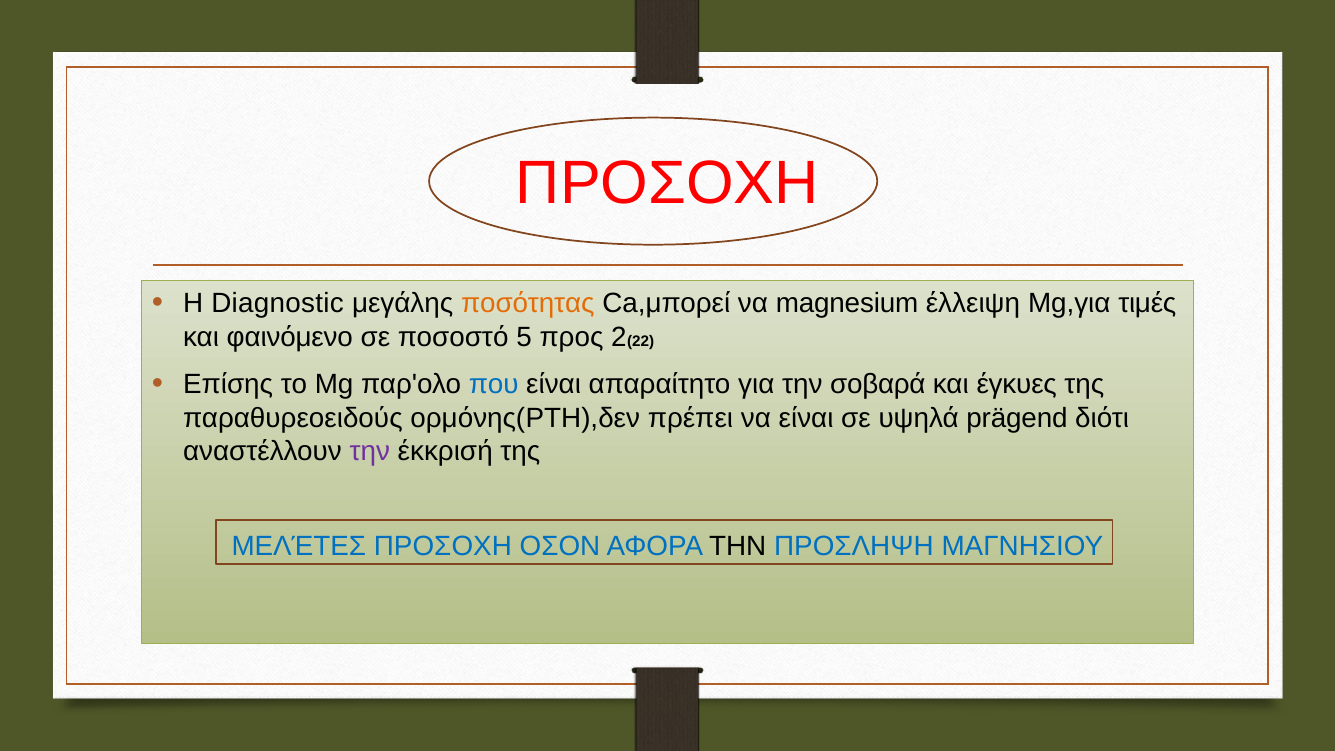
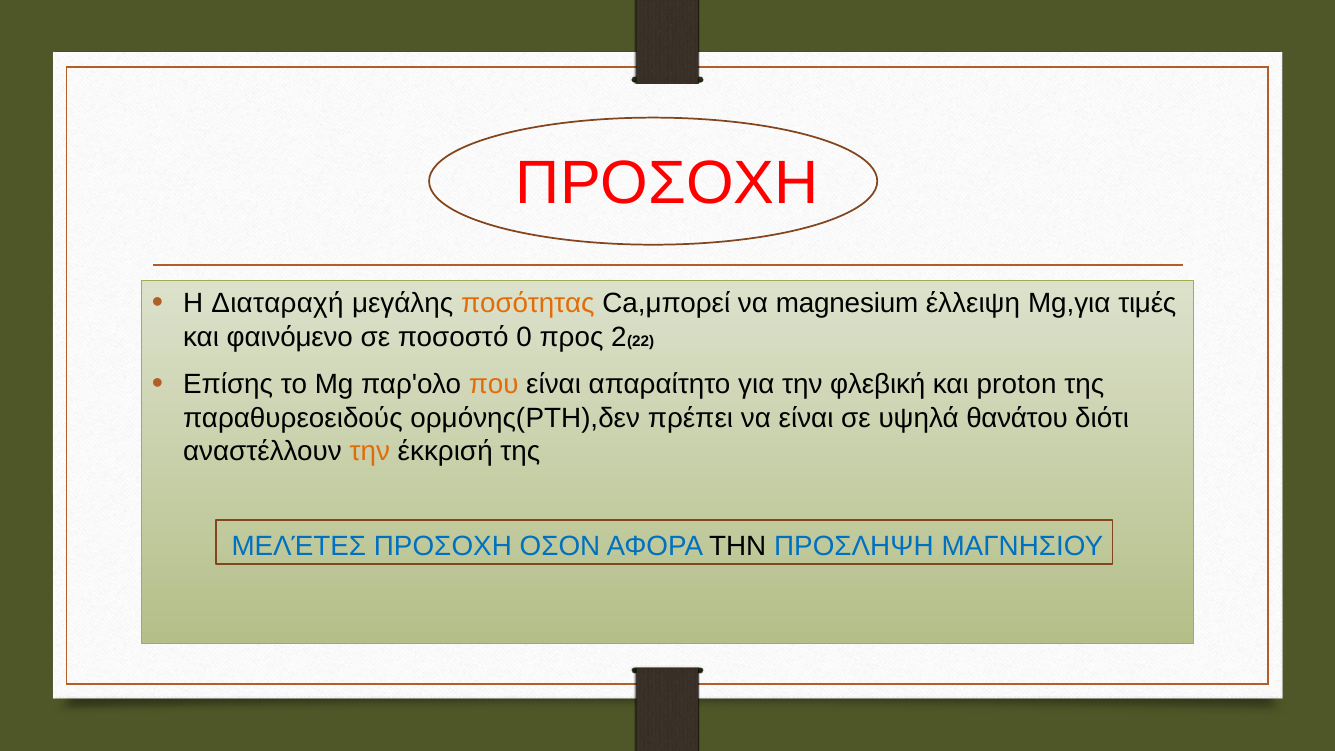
Diagnostic: Diagnostic -> Διαταραχή (277, 304)
5: 5 -> 0 (524, 337)
που colour: blue -> orange (494, 384)
σοβαρά: σοβαρά -> φλεβική (878, 384)
έγκυες: έγκυες -> proton (1017, 384)
prägend: prägend -> θανάτου (1017, 418)
την colour: purple -> orange (370, 451)
